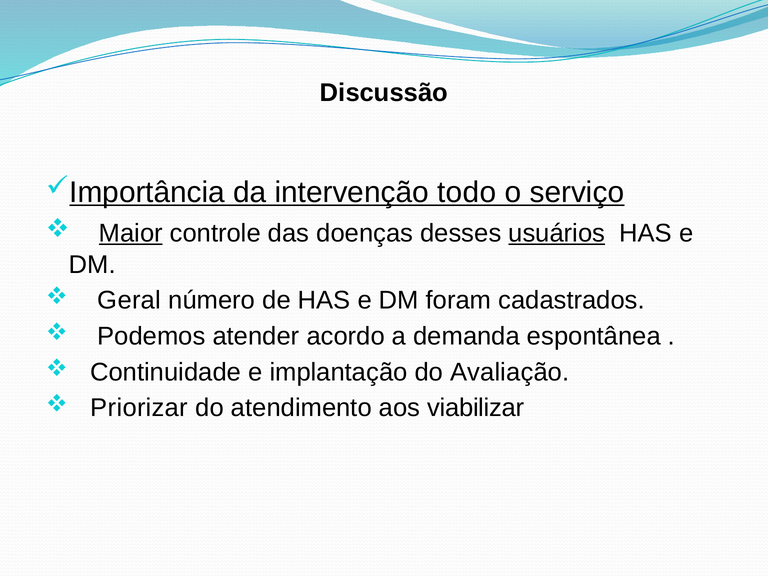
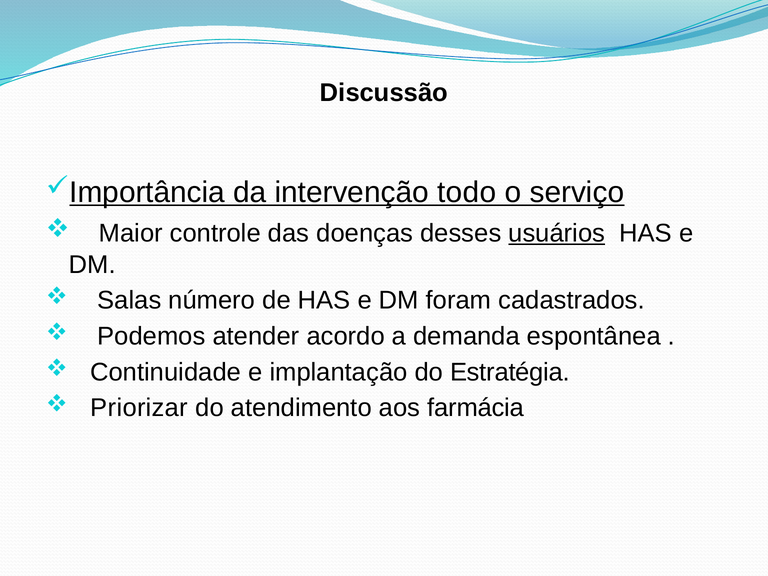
Maior underline: present -> none (131, 233)
Geral: Geral -> Salas (129, 300)
Avaliação: Avaliação -> Estratégia (510, 372)
viabilizar: viabilizar -> farmácia (476, 408)
